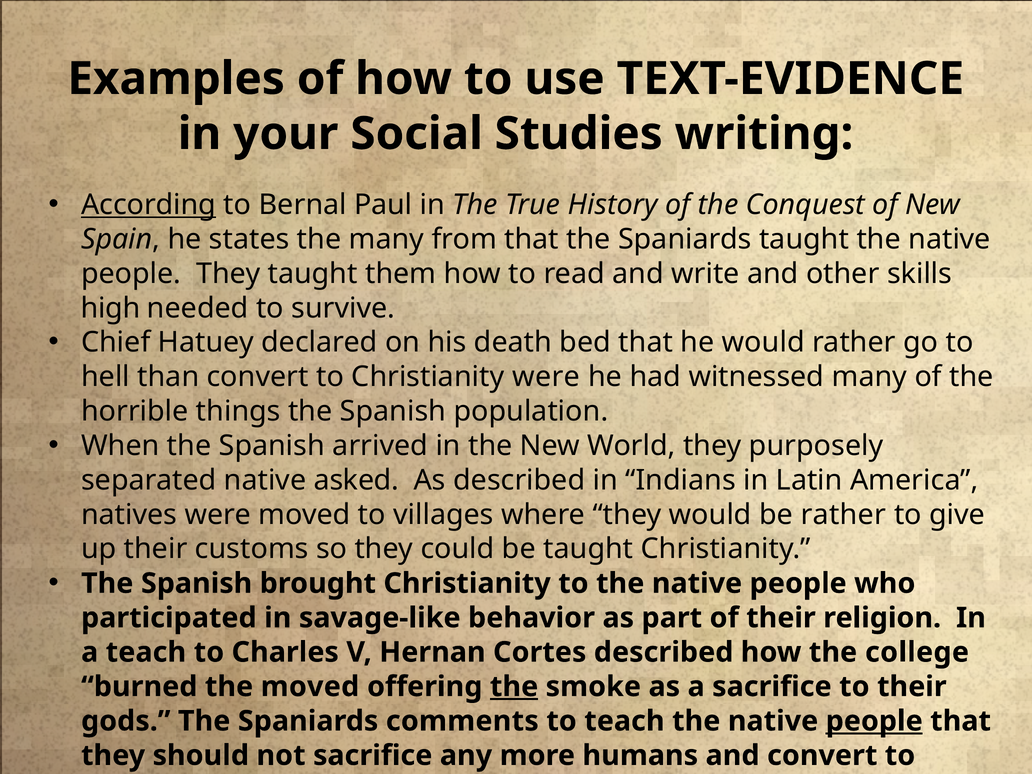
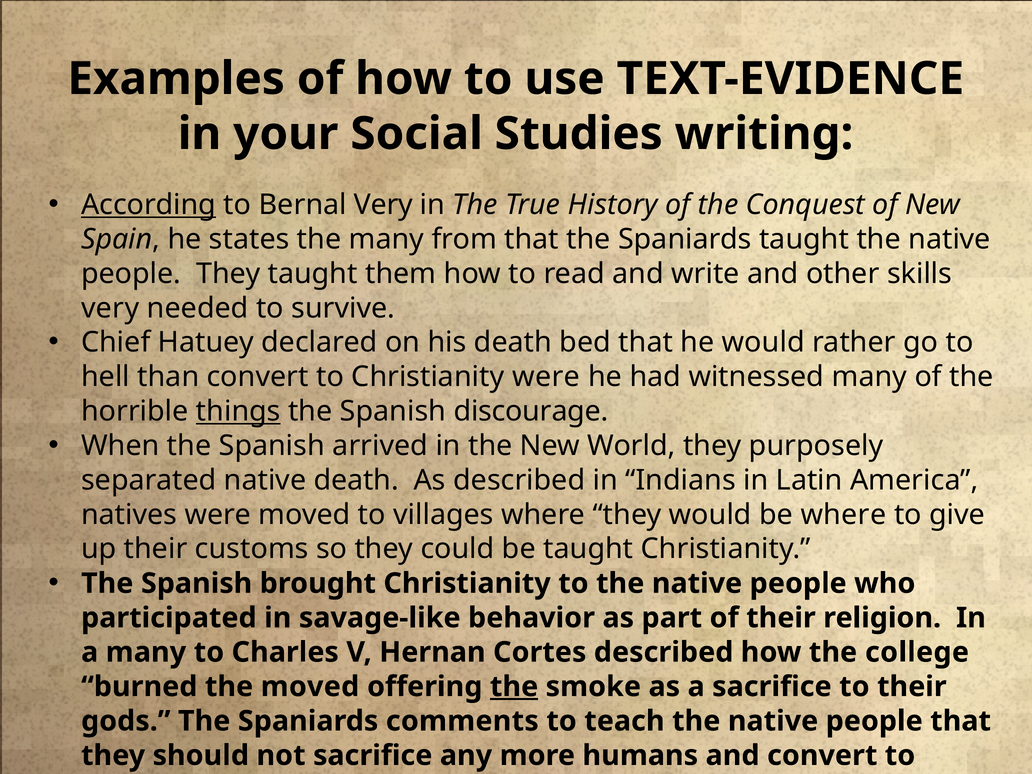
Bernal Paul: Paul -> Very (383, 205)
high: high -> very (110, 308)
things underline: none -> present (238, 411)
population: population -> discourage (531, 411)
native asked: asked -> death (356, 480)
be rather: rather -> where (843, 515)
a teach: teach -> many (146, 652)
people underline: present -> none (874, 721)
